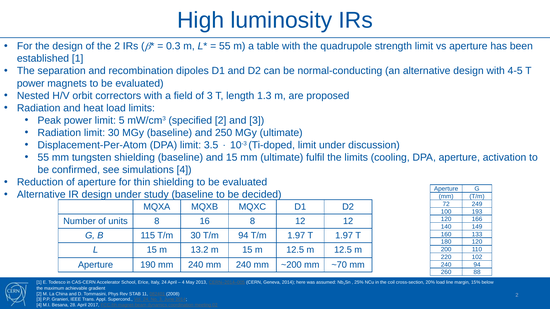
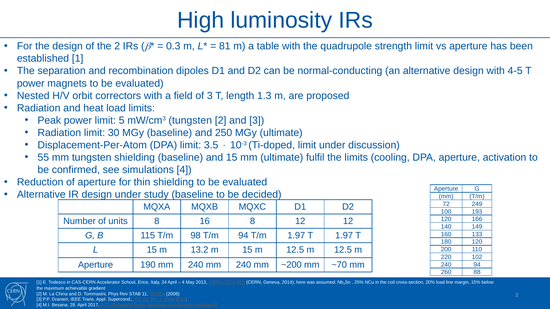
55: 55 -> 81 (225, 46)
mW/cm3 specified: specified -> tungsten (190, 121)
T/m 30: 30 -> 98 (196, 236)
